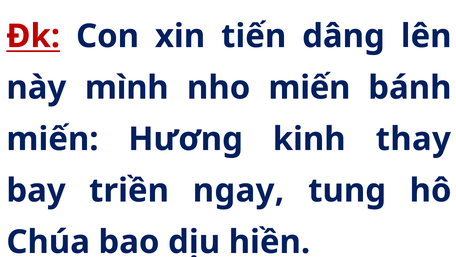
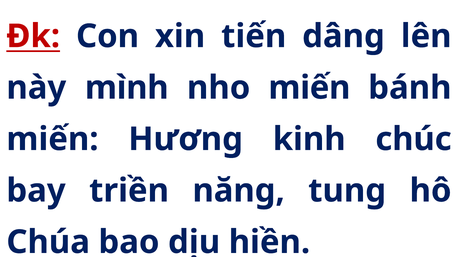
thay: thay -> chúc (414, 139)
ngay: ngay -> năng (239, 190)
